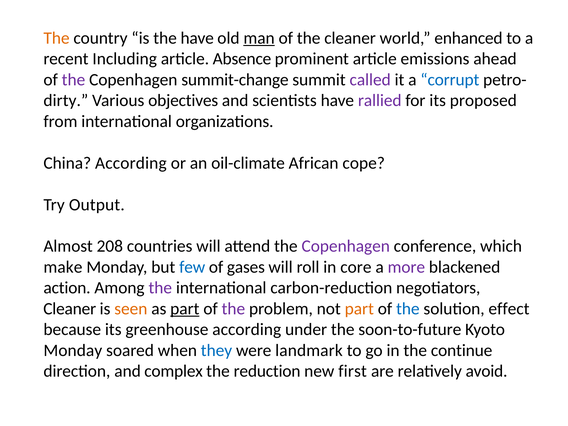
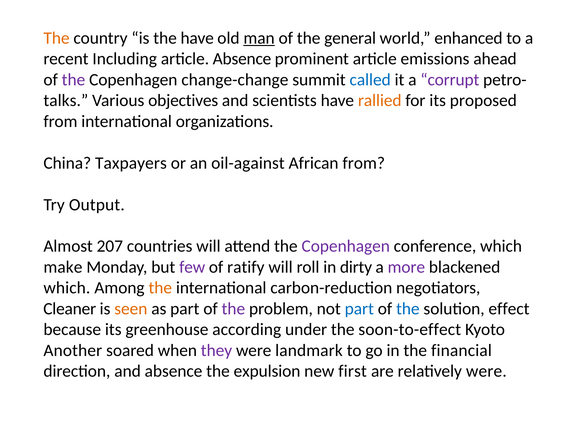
the cleaner: cleaner -> general (350, 38)
summit-change: summit-change -> change-change (235, 80)
called colour: purple -> blue (370, 80)
corrupt colour: blue -> purple (450, 80)
dirty: dirty -> talks (66, 101)
rallied colour: purple -> orange (380, 101)
China According: According -> Taxpayers (131, 163)
oil-climate: oil-climate -> oil-against (248, 163)
African cope: cope -> from (364, 163)
208: 208 -> 207 (110, 246)
few colour: blue -> purple (192, 267)
gases: gases -> ratify (246, 267)
core: core -> dirty (356, 267)
action: action -> which (67, 288)
the colour: purple -> orange (160, 288)
part underline: present -> none (185, 309)
part colour: orange -> blue (359, 309)
soon-to-future: soon-to-future -> soon-to-effect (410, 330)
Monday: Monday -> Another (73, 350)
they colour: blue -> purple (216, 350)
continue: continue -> financial (461, 350)
and complex: complex -> absence (174, 371)
reduction: reduction -> expulsion (267, 371)
relatively avoid: avoid -> were (486, 371)
